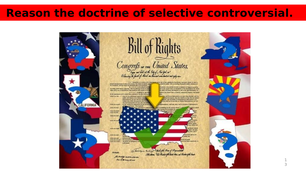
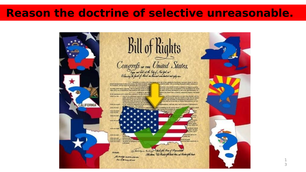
controversial: controversial -> unreasonable (250, 13)
